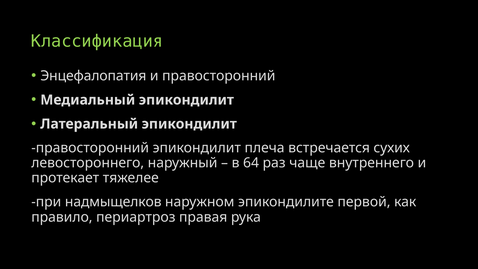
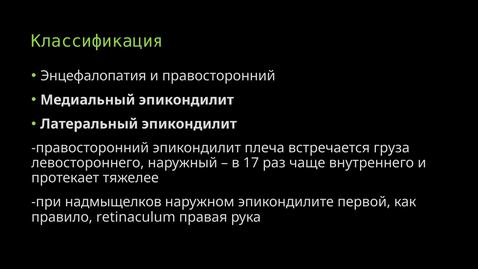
сухих: сухих -> груза (392, 148)
64: 64 -> 17 (251, 163)
периартроз: периартроз -> retinaculum (136, 217)
